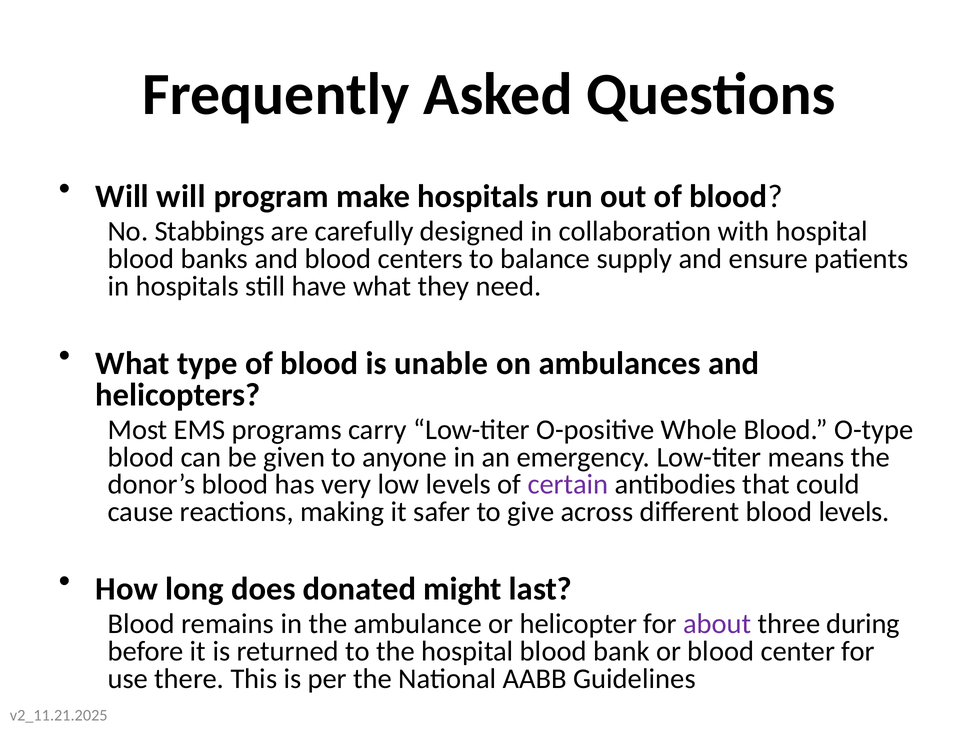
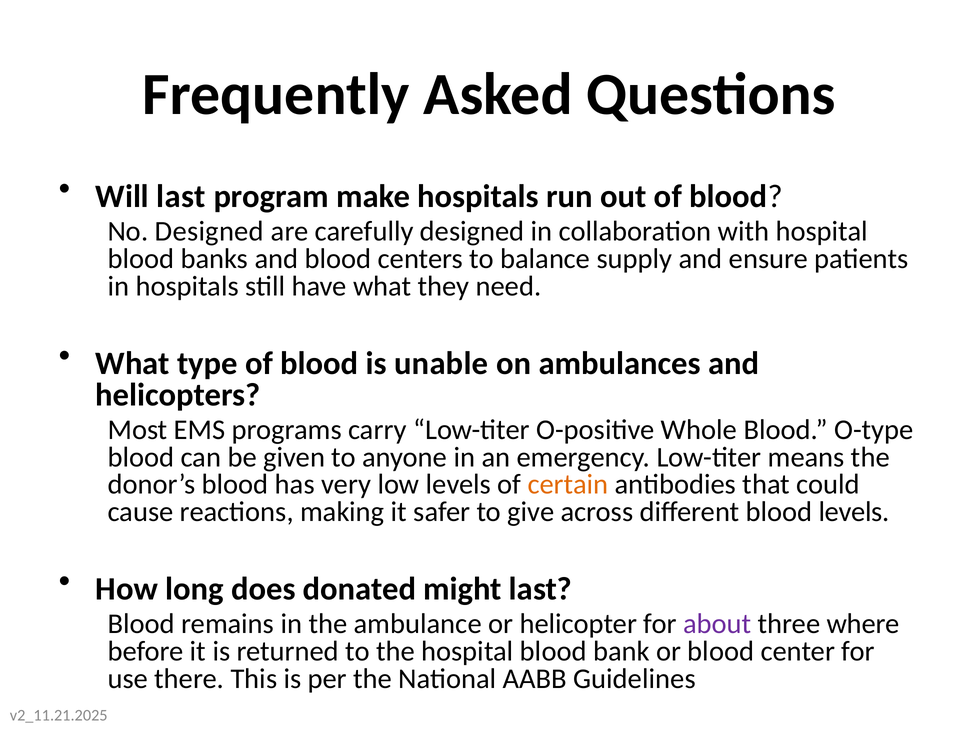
Will will: will -> last (181, 197)
No Stabbings: Stabbings -> Designed (209, 232)
certain colour: purple -> orange (568, 485)
during: during -> where (863, 624)
